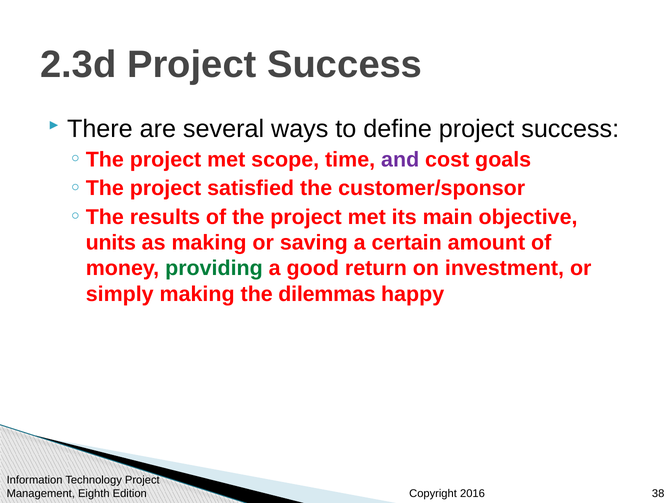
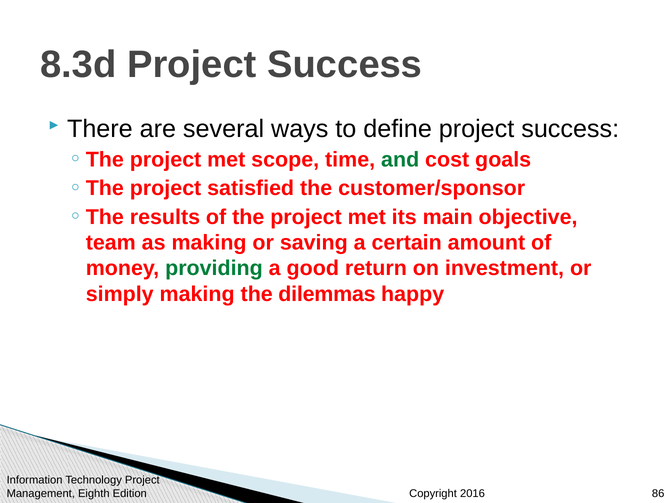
2.3d: 2.3d -> 8.3d (78, 65)
and colour: purple -> green (400, 160)
units: units -> team (111, 243)
38: 38 -> 86 (658, 494)
